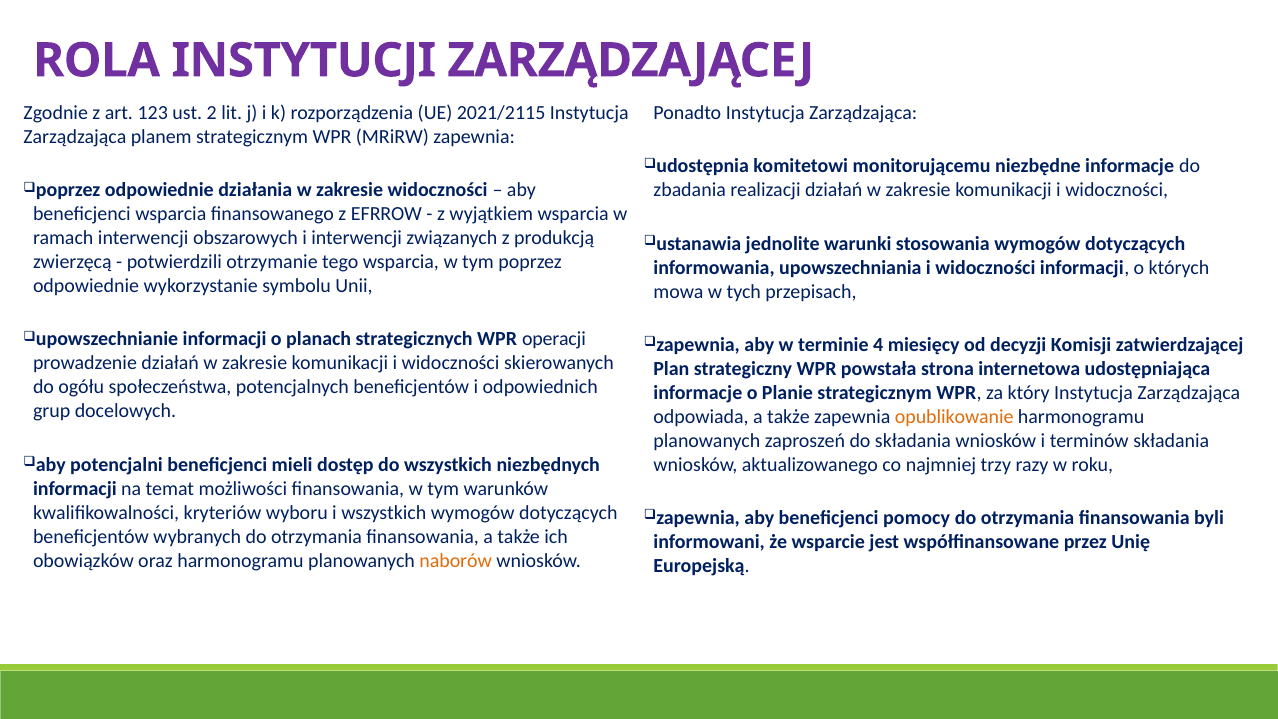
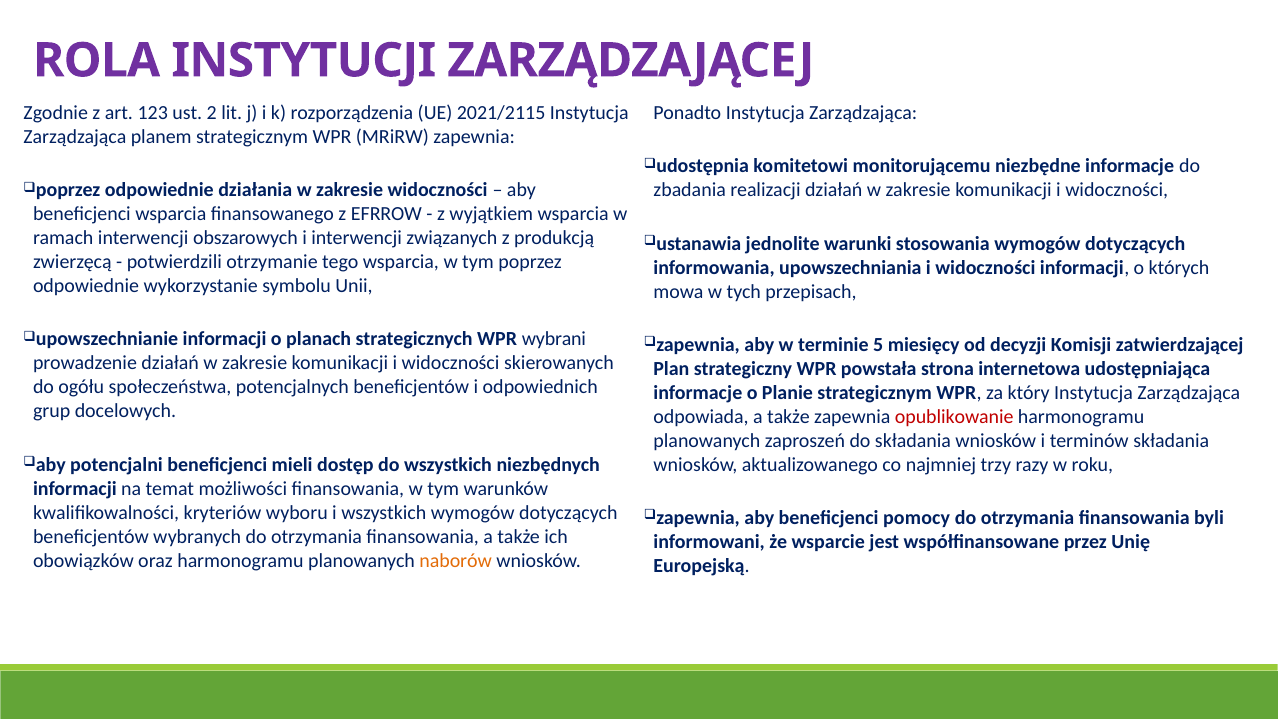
operacji: operacji -> wybrani (554, 339)
4: 4 -> 5 (878, 345)
opublikowanie colour: orange -> red (954, 417)
